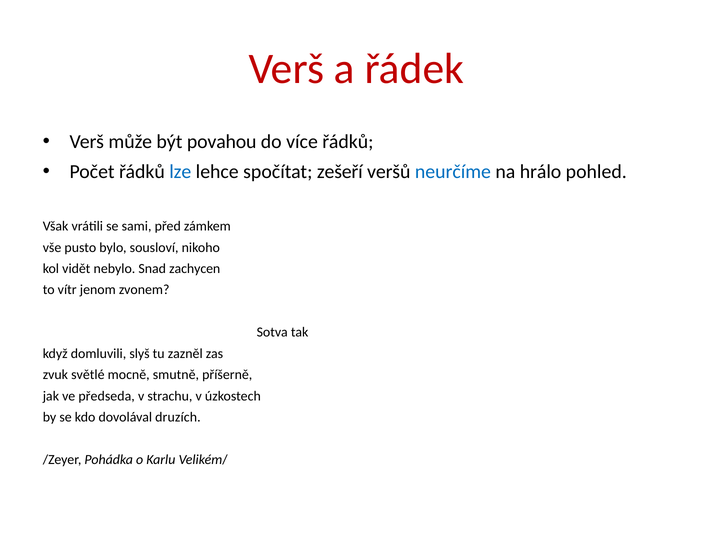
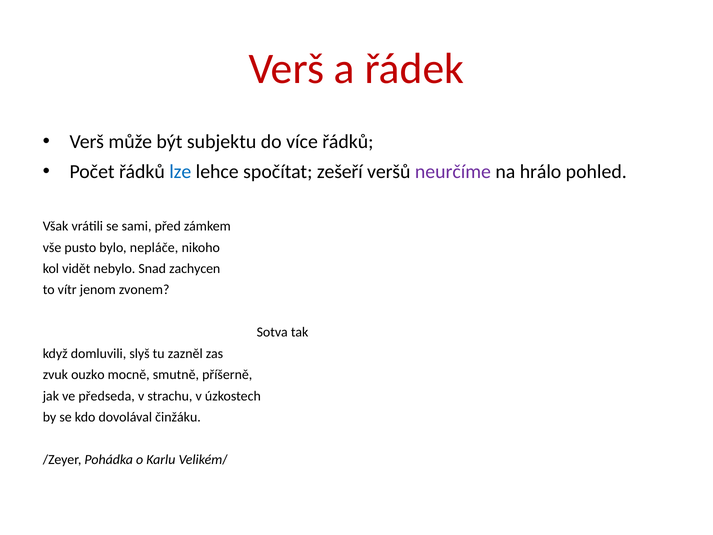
povahou: povahou -> subjektu (222, 142)
neurčíme colour: blue -> purple (453, 172)
sousloví: sousloví -> nepláče (154, 247)
světlé: světlé -> ouzko (88, 375)
druzích: druzích -> činžáku (178, 417)
